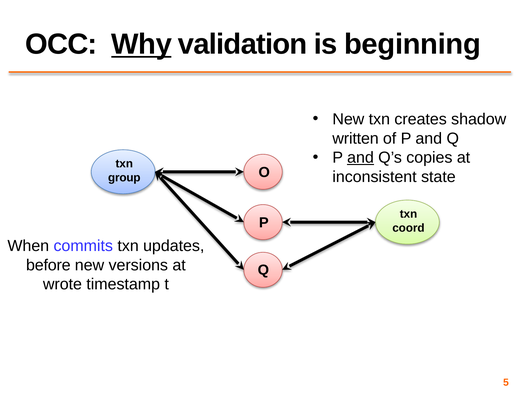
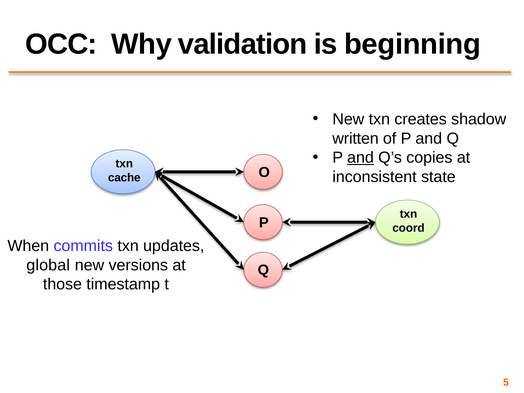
Why underline: present -> none (141, 44)
group: group -> cache (124, 178)
before: before -> global (48, 265)
wrote: wrote -> those (62, 284)
